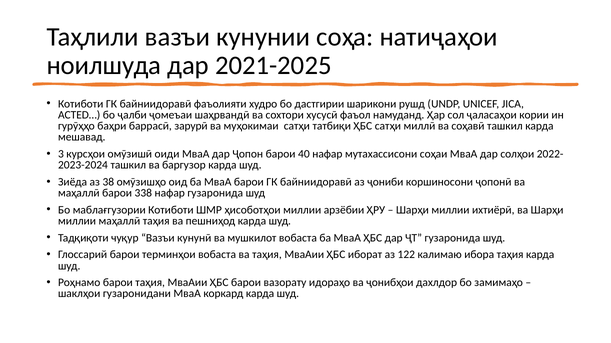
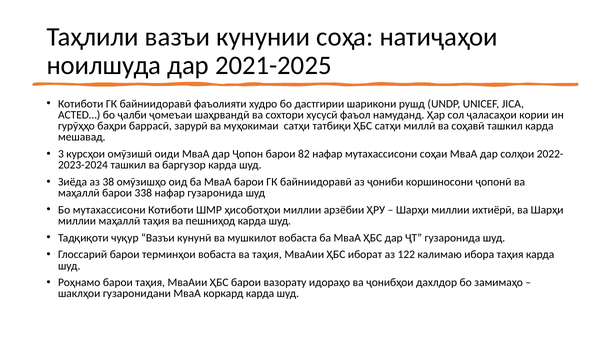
40: 40 -> 82 (304, 154)
Бо маблағгузории: маблағгузории -> мутахассисони (109, 210)
